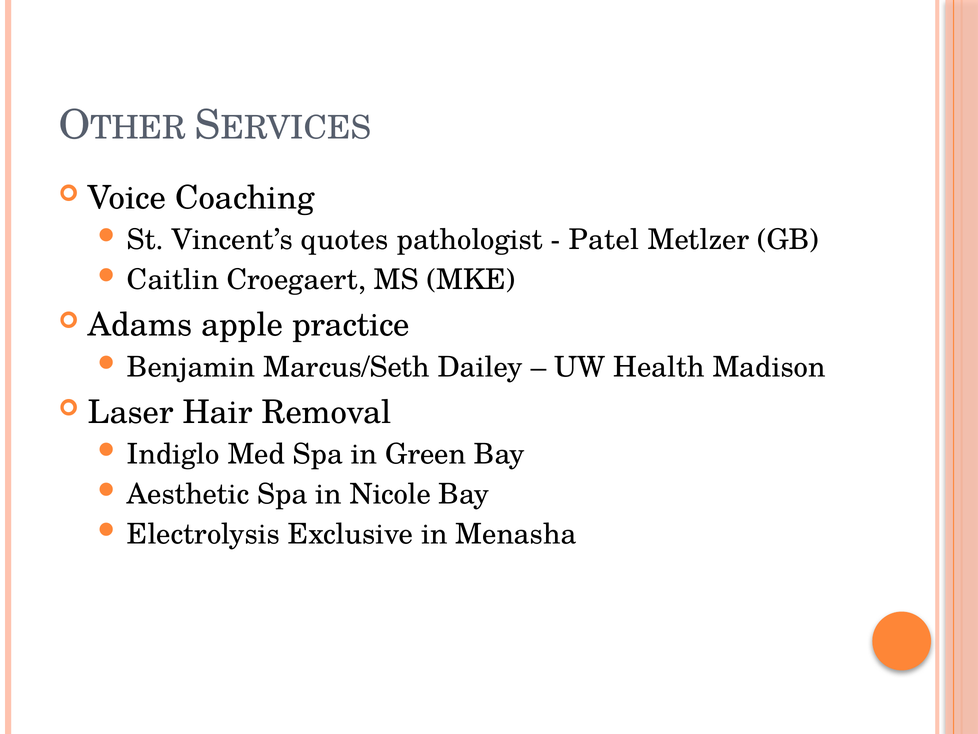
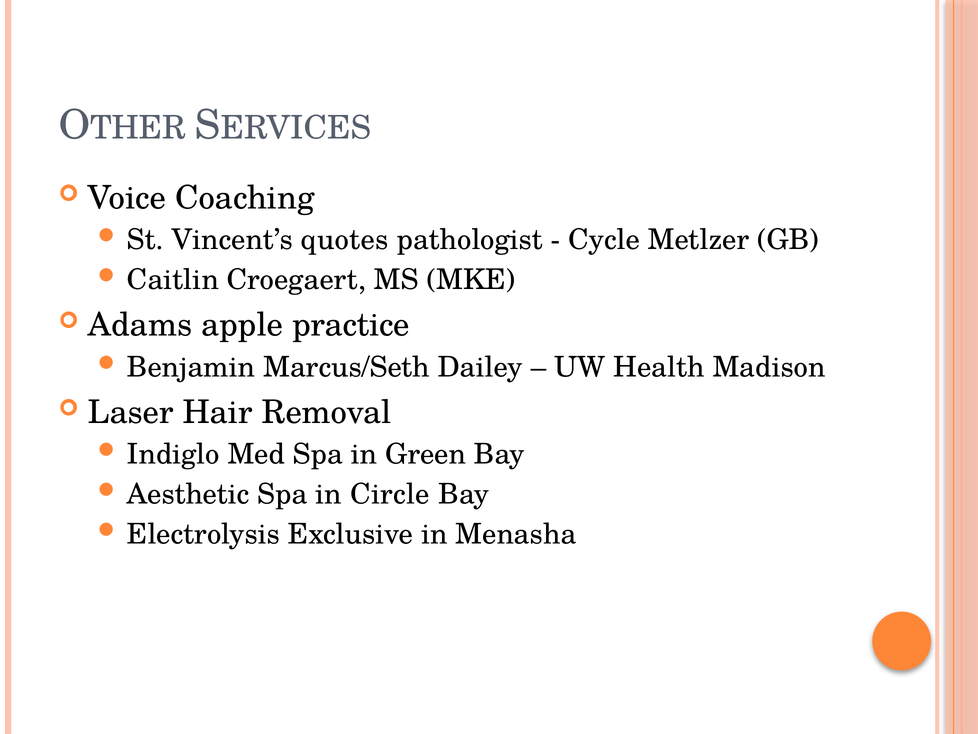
Patel: Patel -> Cycle (604, 240)
Nicole: Nicole -> Circle (390, 494)
